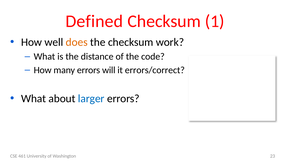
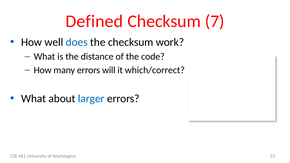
1: 1 -> 7 (215, 21)
does colour: orange -> blue (77, 42)
errors/correct: errors/correct -> which/correct (155, 70)
